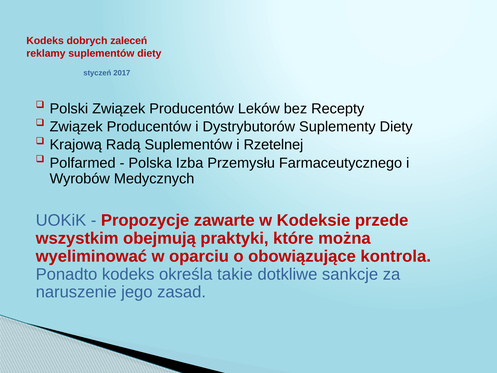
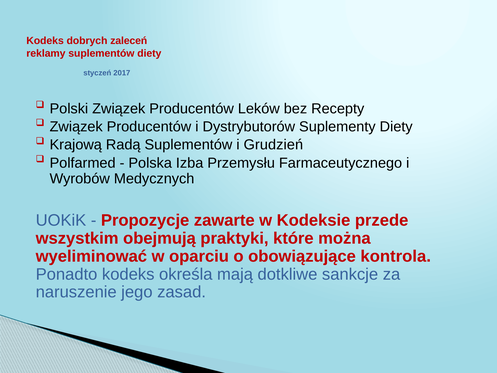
Rzetelnej: Rzetelnej -> Grudzień (273, 145)
takie: takie -> mają (235, 274)
